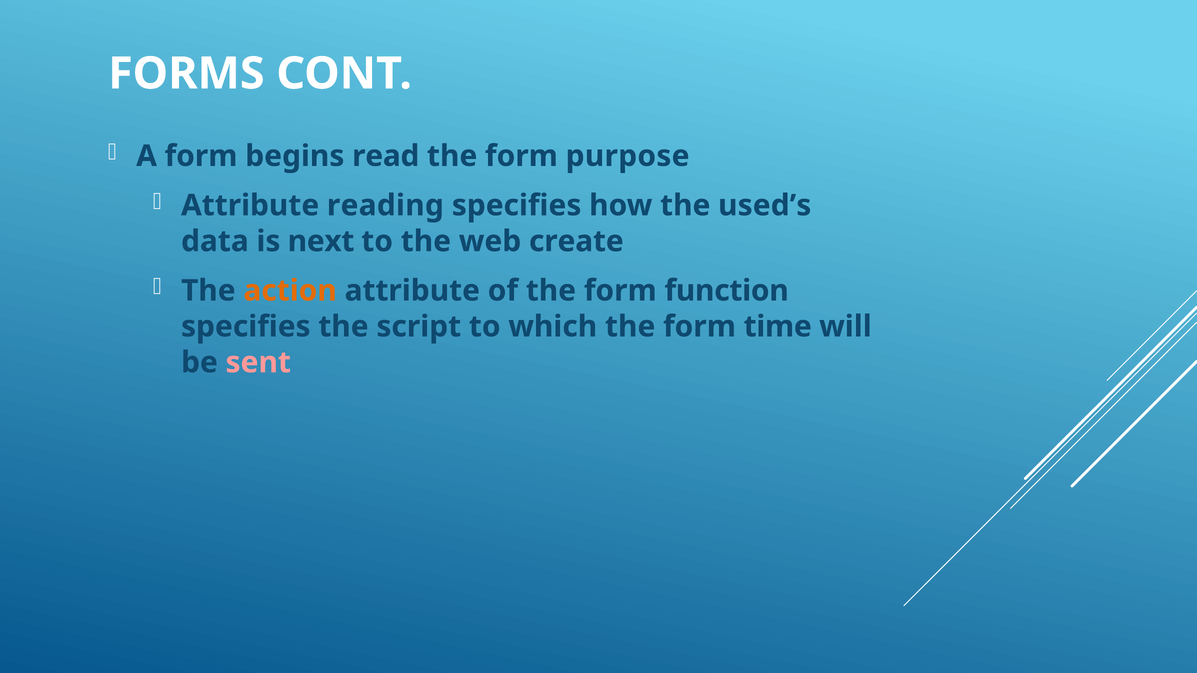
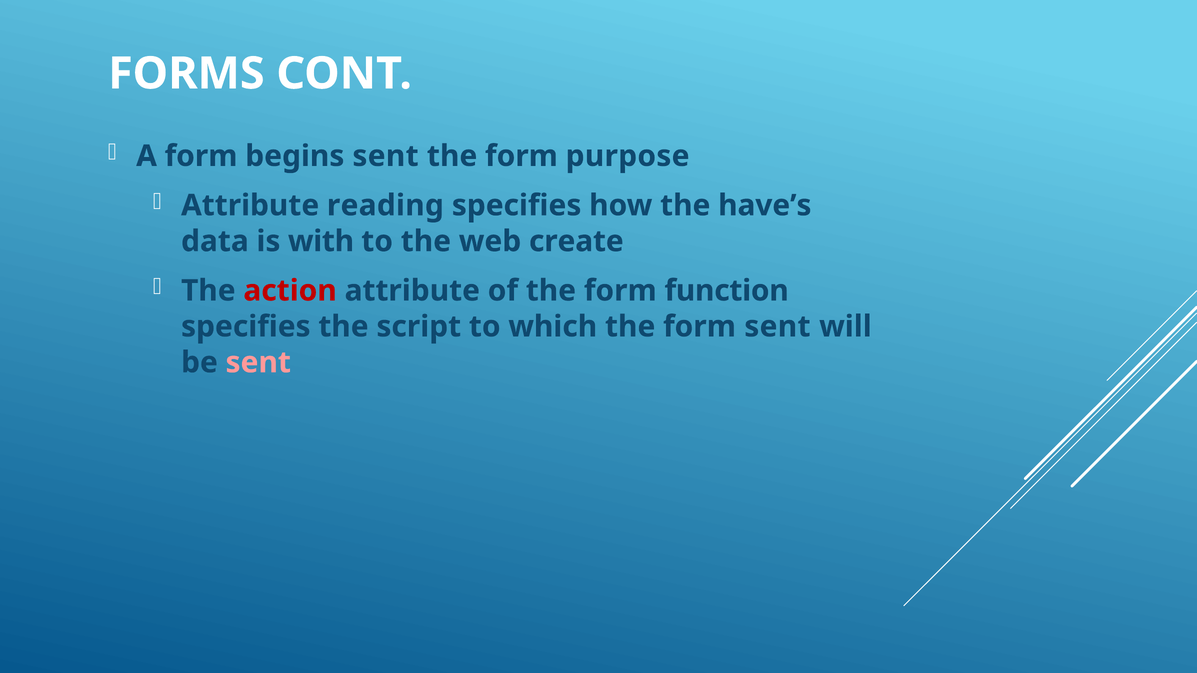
begins read: read -> sent (385, 156)
used’s: used’s -> have’s (765, 206)
next: next -> with (321, 241)
action colour: orange -> red (290, 291)
form time: time -> sent (777, 327)
